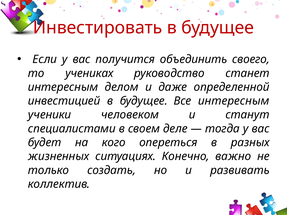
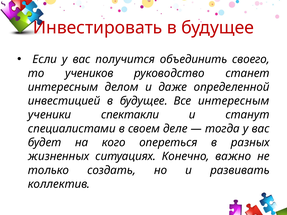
учениках: учениках -> учеников (89, 73)
человеком: человеком -> спектакли (130, 115)
